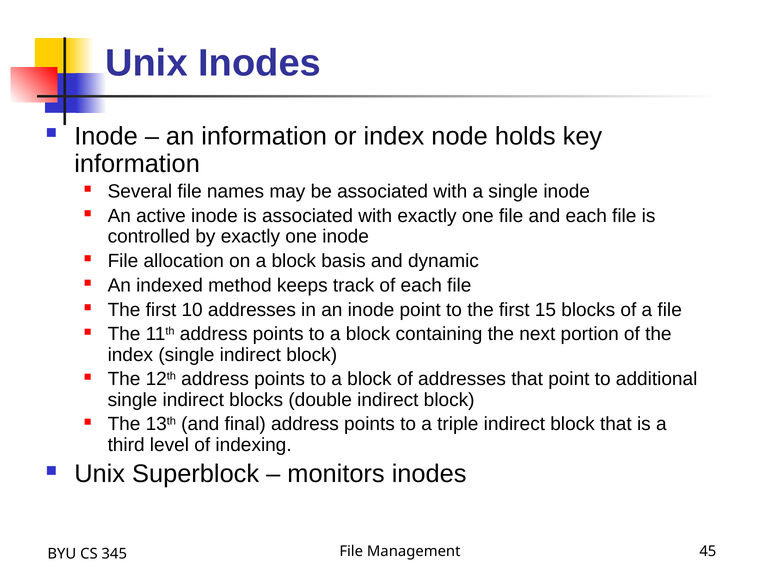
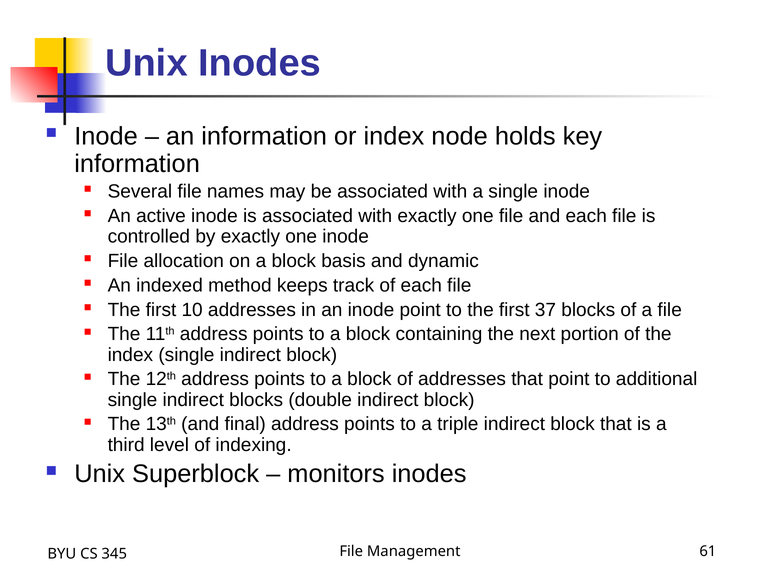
15: 15 -> 37 (545, 309)
45: 45 -> 61 (708, 551)
